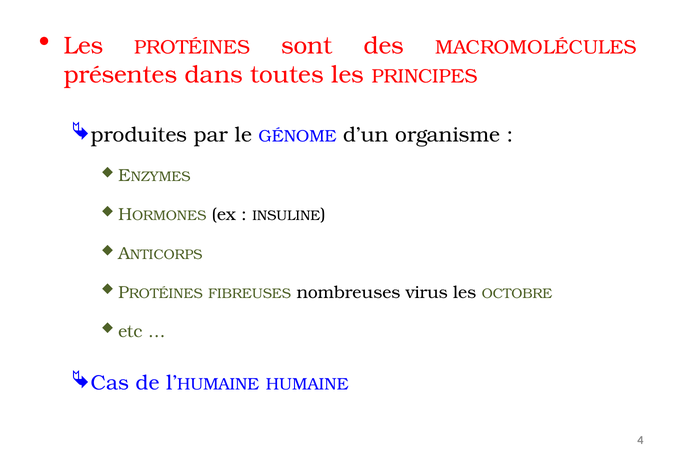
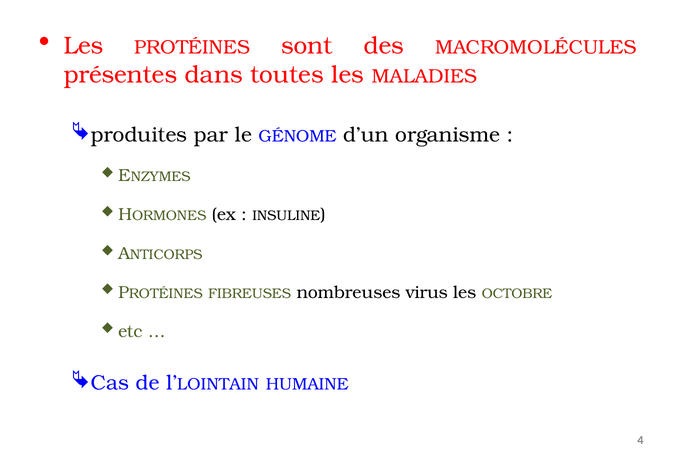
PRINCIPES: PRINCIPES -> MALADIES (425, 76)
HUMAINE: HUMAINE -> LOINTAIN (218, 384)
